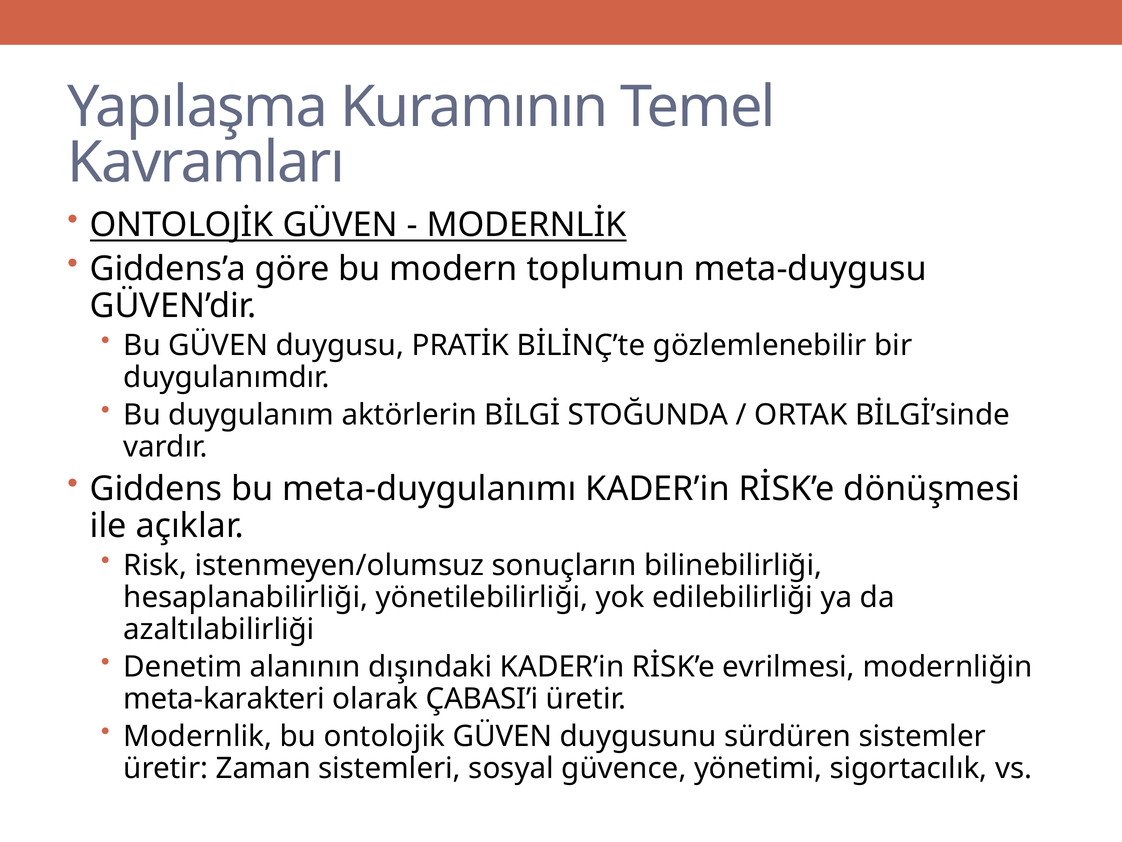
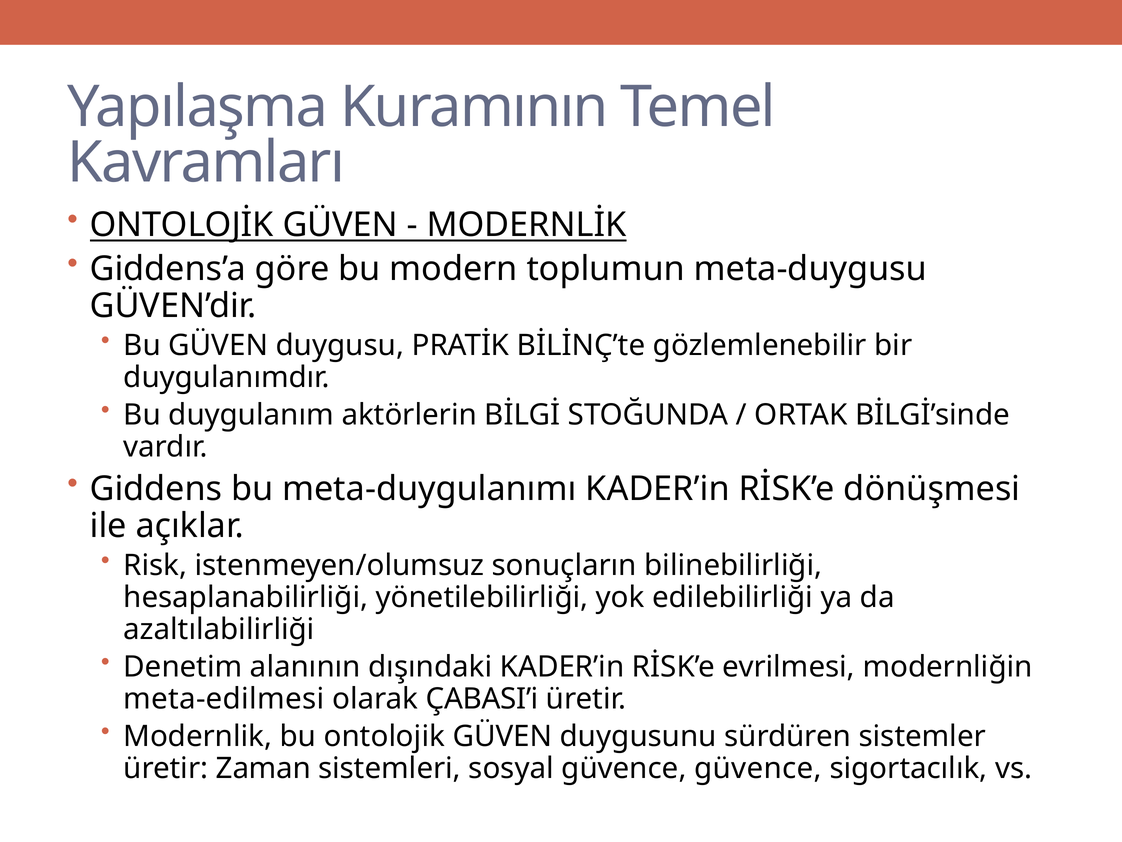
meta-karakteri: meta-karakteri -> meta-edilmesi (224, 698)
güvence yönetimi: yönetimi -> güvence (758, 768)
